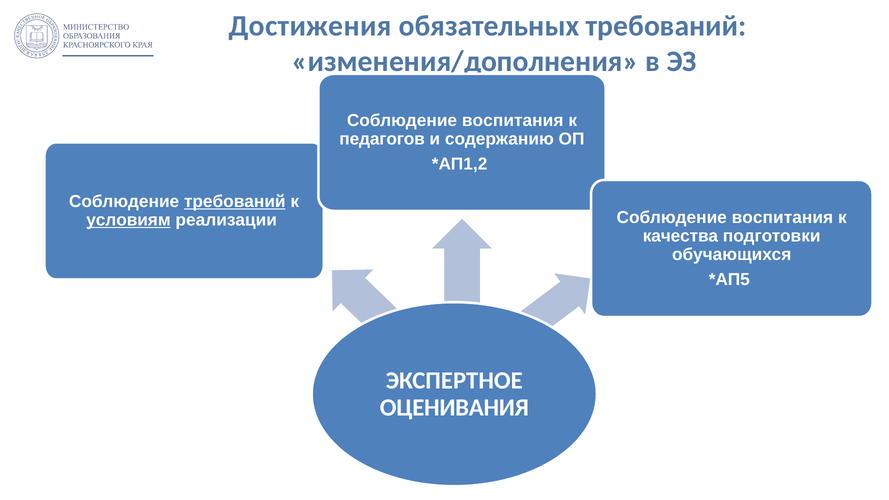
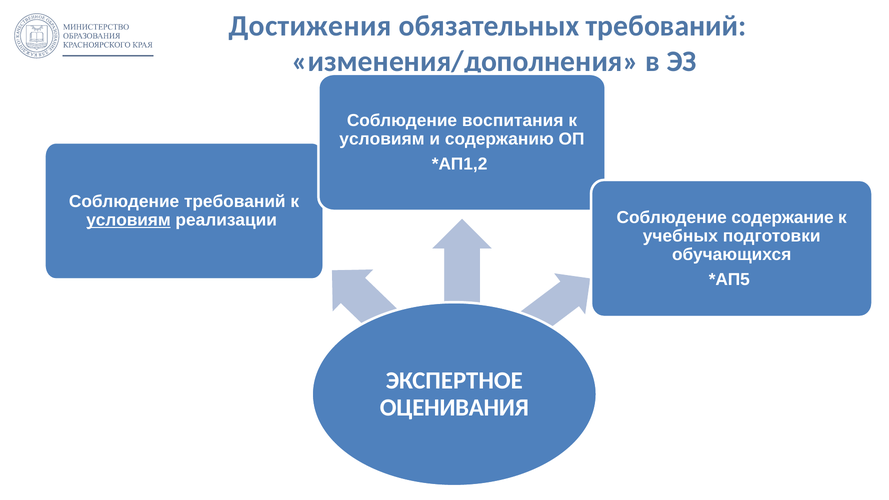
педагогов: педагогов -> условиям (382, 139)
требований underline: present -> none (235, 201)
воспитания: воспитания -> содержание (783, 217)
качества: качества -> учебных (680, 236)
